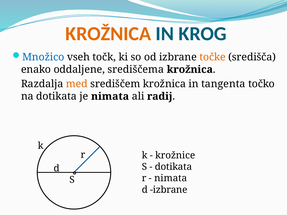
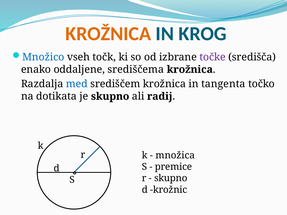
točke colour: orange -> purple (213, 57)
med colour: orange -> blue (77, 84)
je nimata: nimata -> skupno (110, 96)
krožnice: krožnice -> množica (175, 155)
dotikata: dotikata -> premice (173, 167)
nimata: nimata -> skupno (171, 178)
d izbrane: izbrane -> krožnic (169, 190)
